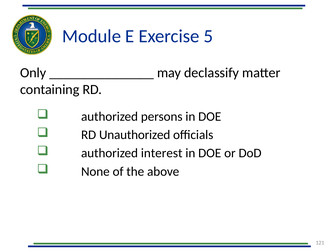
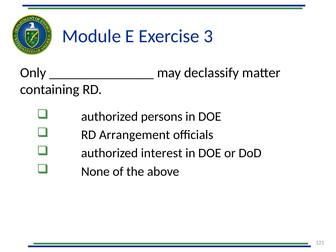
5: 5 -> 3 (208, 36)
Unauthorized: Unauthorized -> Arrangement (135, 135)
